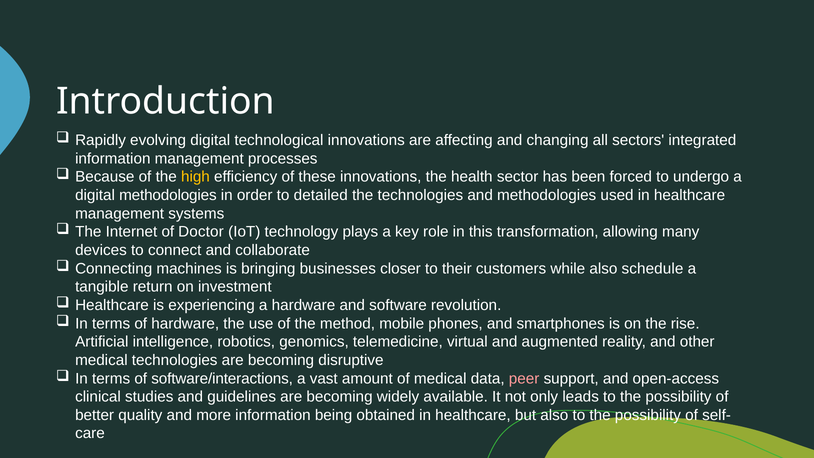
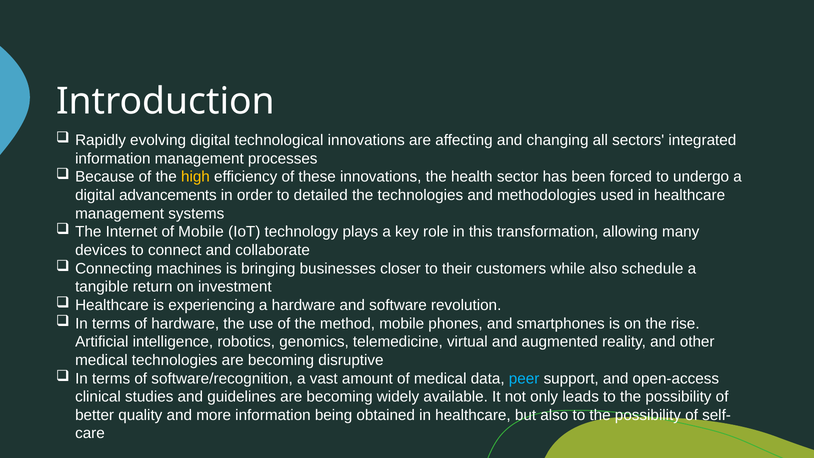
digital methodologies: methodologies -> advancements (168, 195)
of Doctor: Doctor -> Mobile (201, 232)
software/interactions: software/interactions -> software/recognition (222, 378)
peer colour: pink -> light blue (524, 378)
